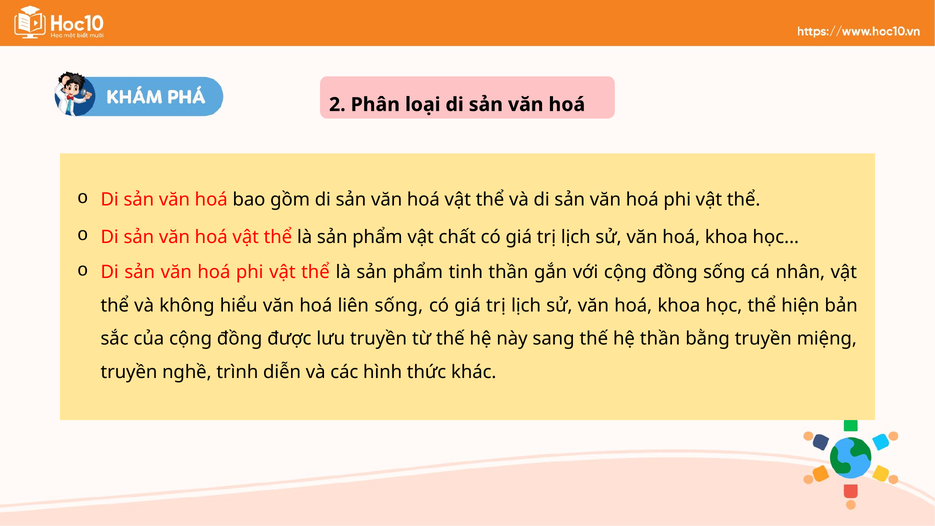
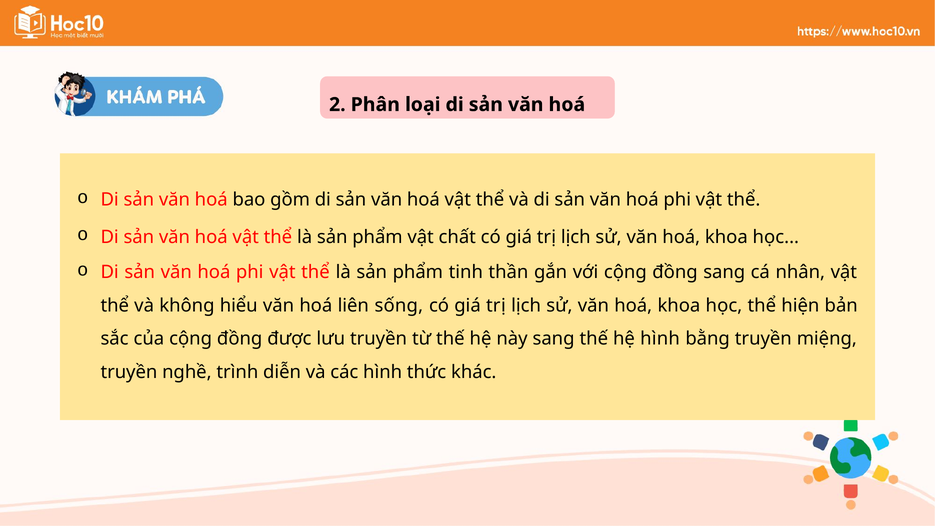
đồng sống: sống -> sang (724, 272)
hệ thần: thần -> hình (660, 339)
